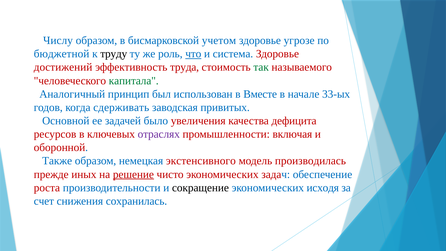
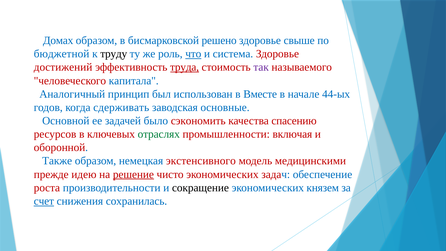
Числу: Числу -> Домах (58, 40)
учетом: учетом -> решено (219, 40)
угрозе: угрозе -> свыше (299, 40)
труда underline: none -> present (185, 67)
так colour: green -> purple (261, 67)
капитала colour: green -> blue (134, 81)
33-ых: 33-ых -> 44-ых (336, 94)
привитых: привитых -> основные (225, 107)
увеличения: увеличения -> сэкономить (198, 121)
дефицита: дефицита -> спасению (294, 121)
отраслях colour: purple -> green (159, 134)
производилась: производилась -> медицинскими (310, 161)
иных: иных -> идею (84, 174)
исходя: исходя -> князем (323, 188)
счет underline: none -> present (44, 201)
